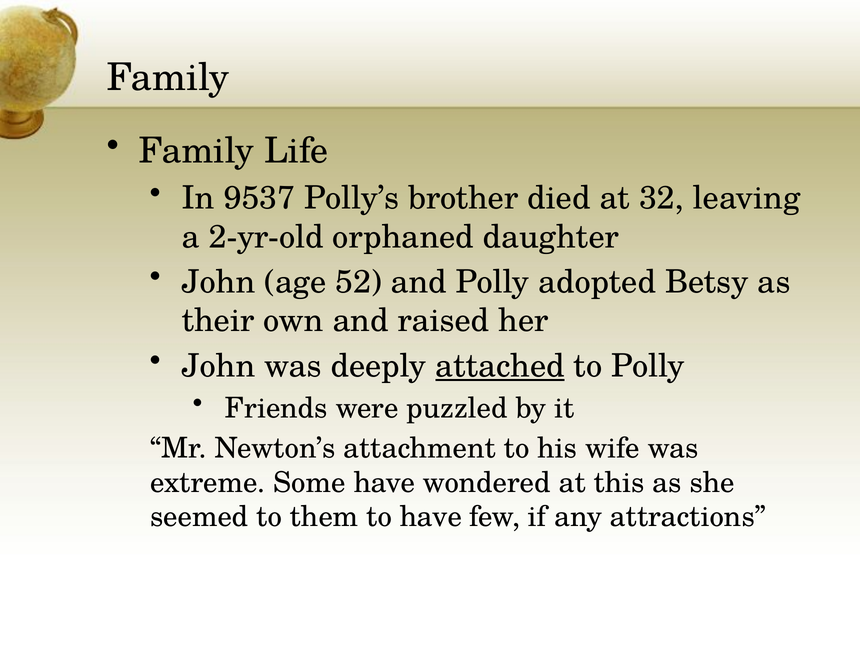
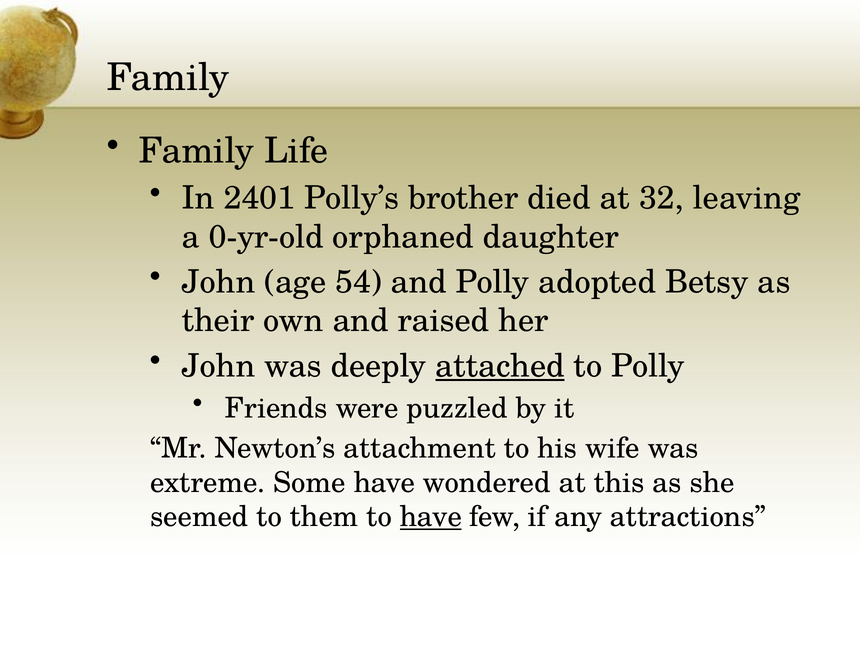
9537: 9537 -> 2401 (259, 198)
2-yr-old: 2-yr-old -> 0-yr-old (266, 237)
52: 52 -> 54 (358, 282)
have underline: none -> present (431, 517)
